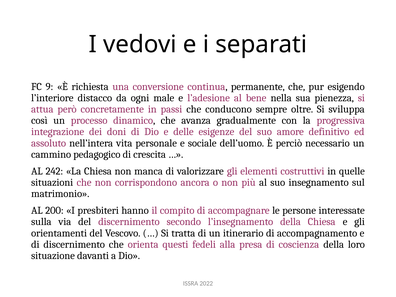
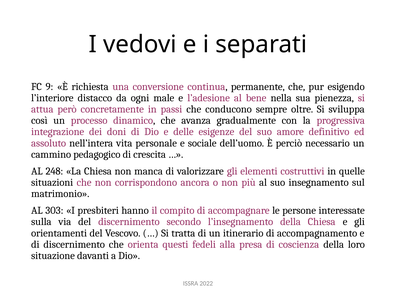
242: 242 -> 248 (54, 171)
200: 200 -> 303 (54, 211)
